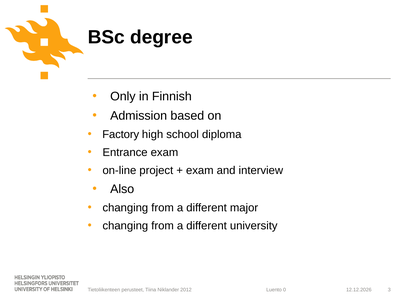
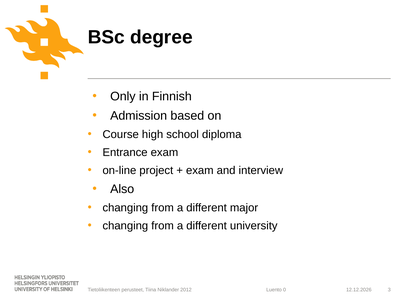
Factory: Factory -> Course (121, 134)
